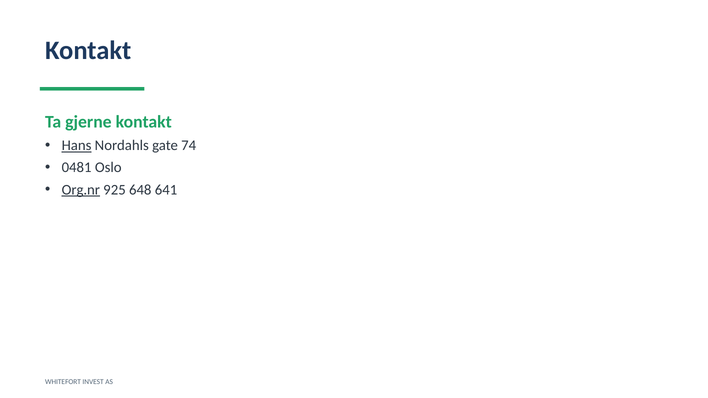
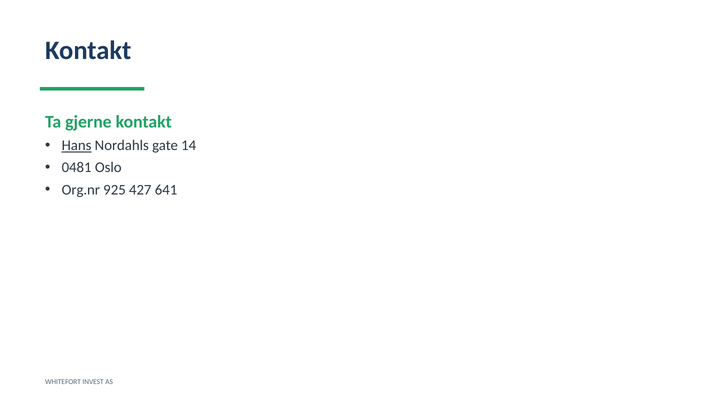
74: 74 -> 14 (189, 146)
Org.nr underline: present -> none (81, 190)
648: 648 -> 427 (140, 190)
